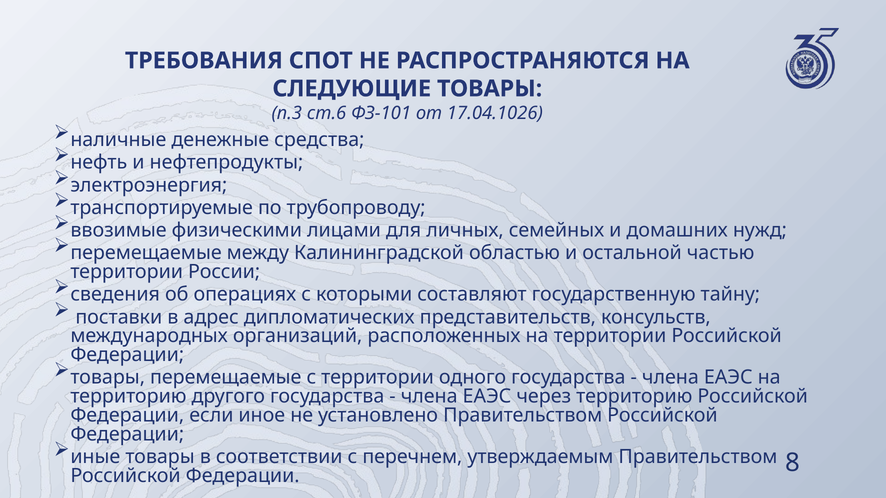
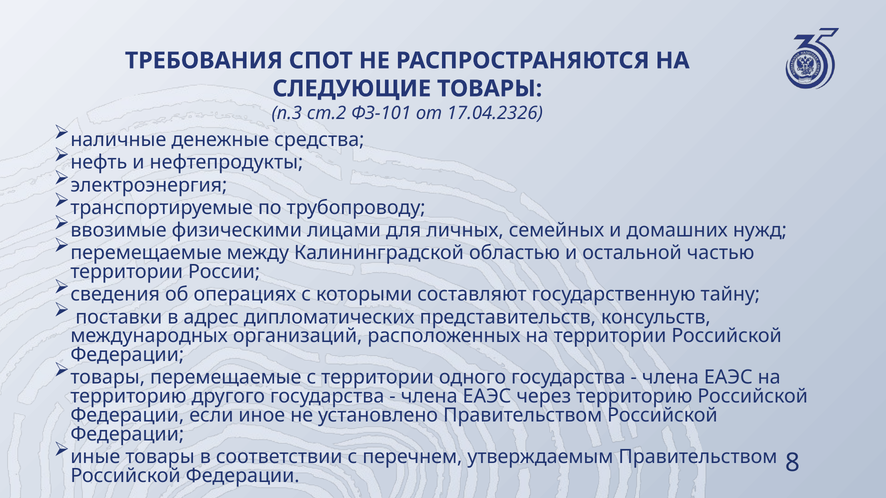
ст.6: ст.6 -> ст.2 (327, 113)
17.04.1026: 17.04.1026 -> 17.04.2326 (495, 113)
